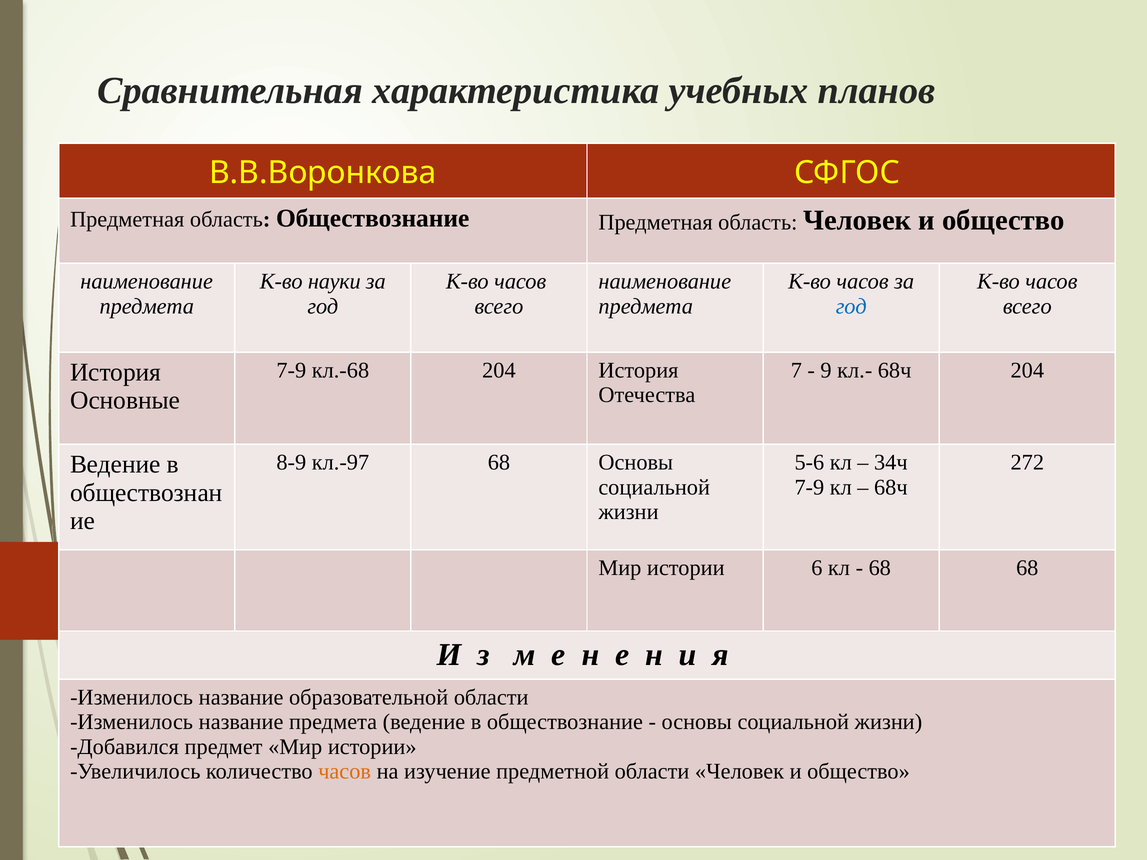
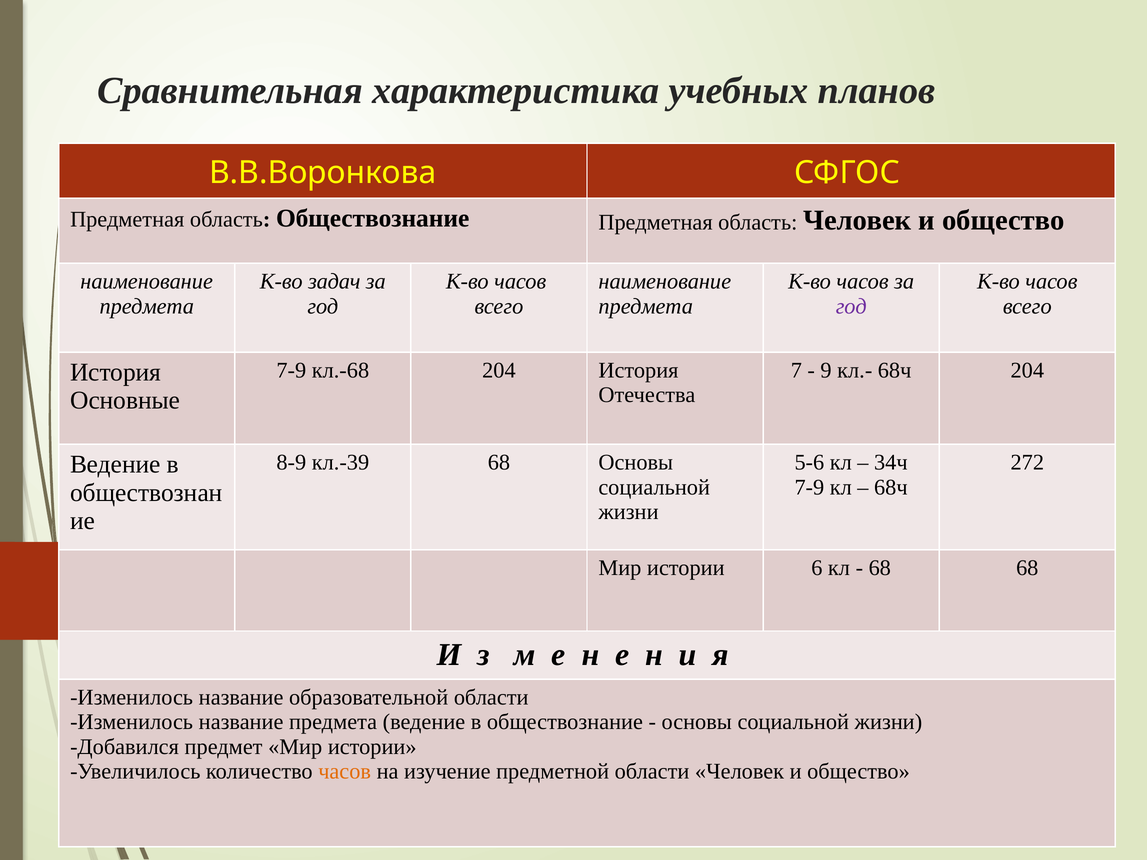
науки: науки -> задач (334, 282)
год colour: blue -> purple (851, 306)
кл.-97: кл.-97 -> кл.-39 (340, 463)
